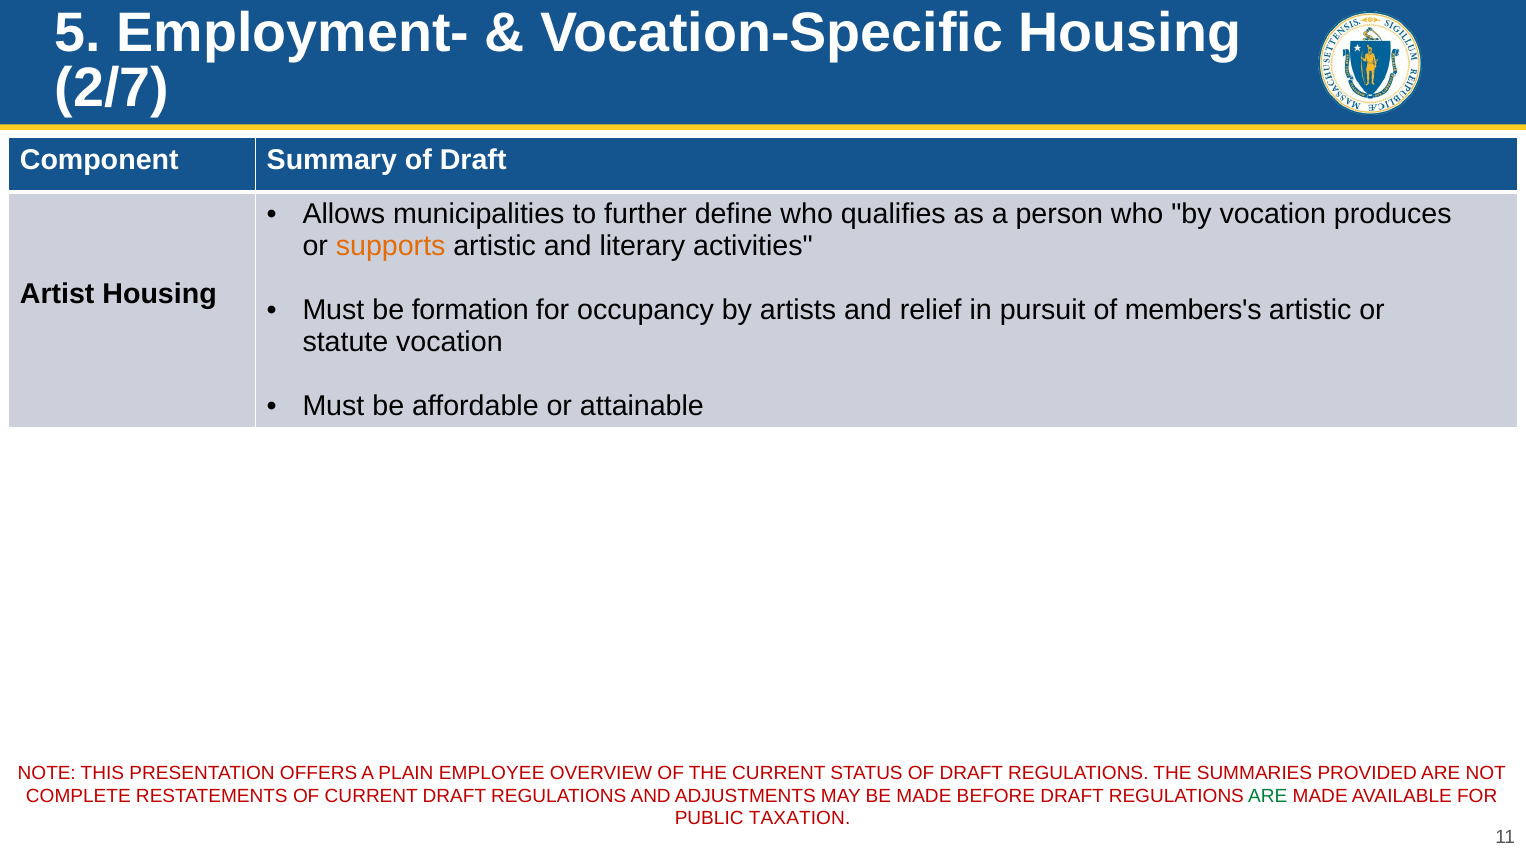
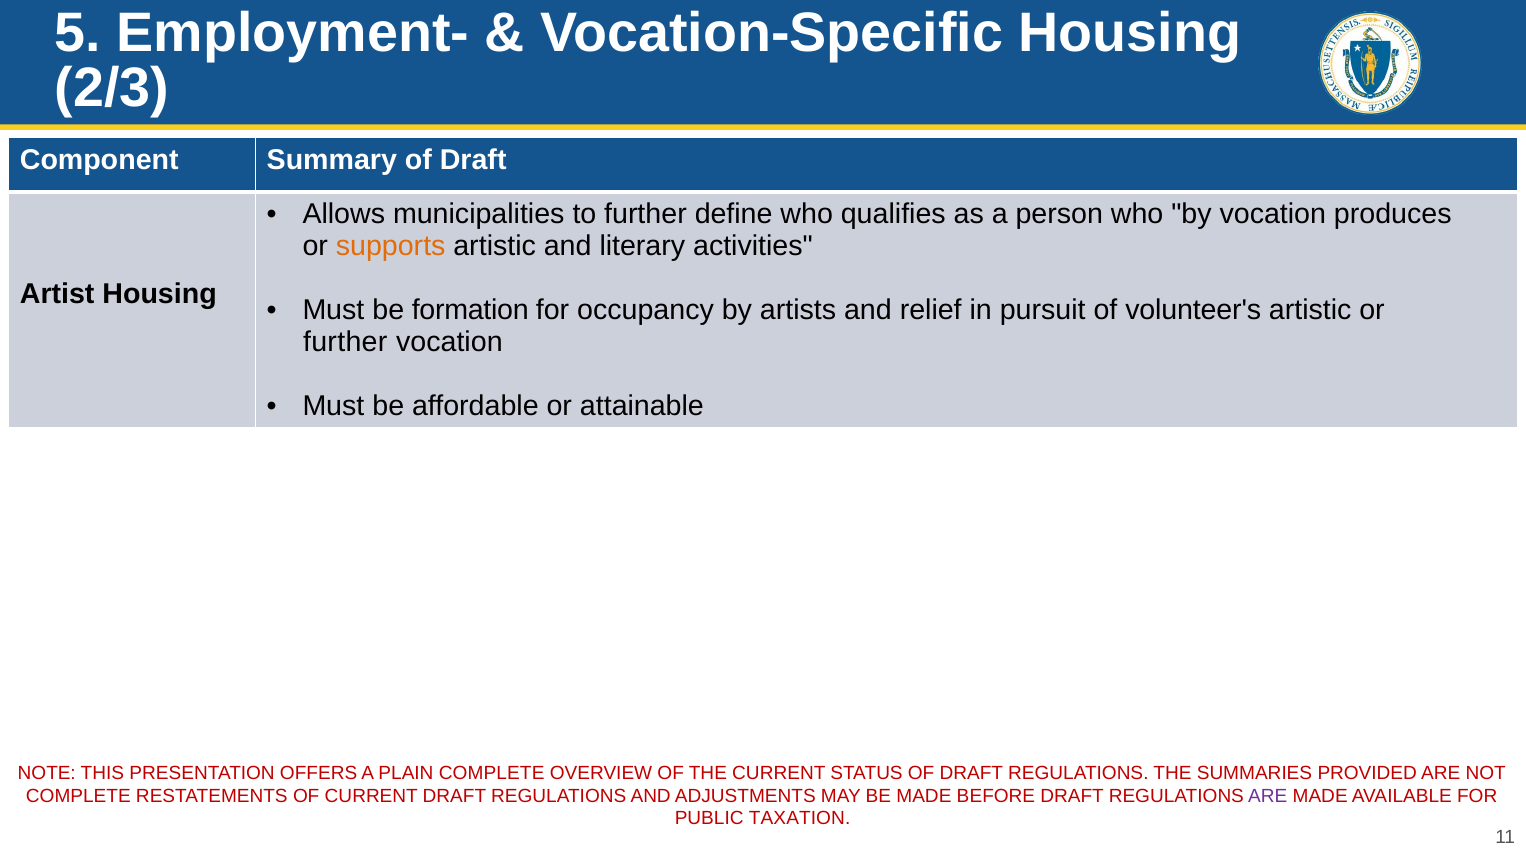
2/7: 2/7 -> 2/3 (112, 88)
members's: members's -> volunteer's (1193, 310)
statute: statute -> further (345, 342)
PLAIN EMPLOYEE: EMPLOYEE -> COMPLETE (492, 773)
ARE colour: green -> purple (1268, 796)
